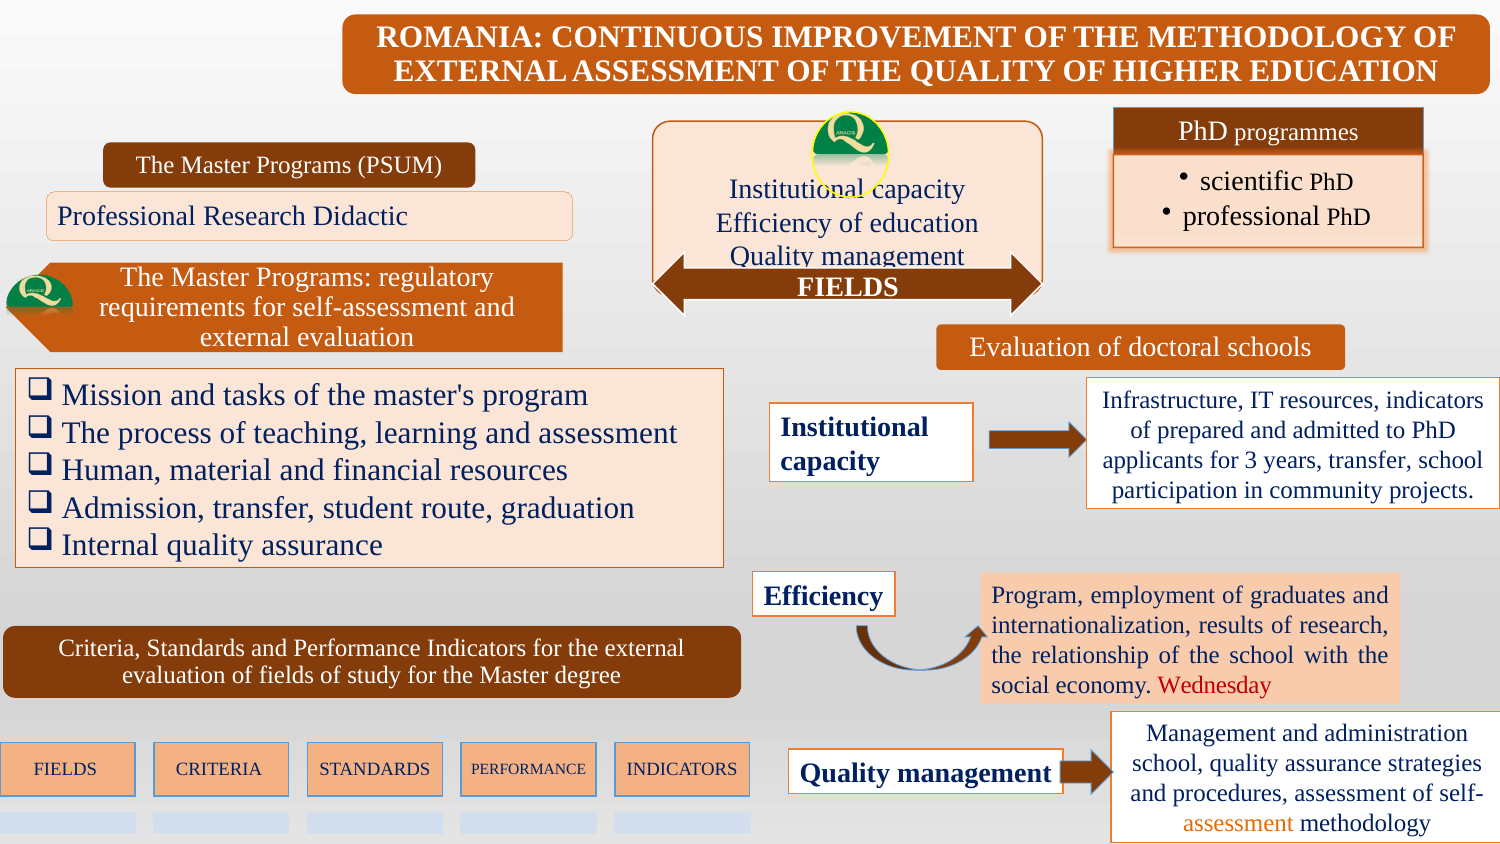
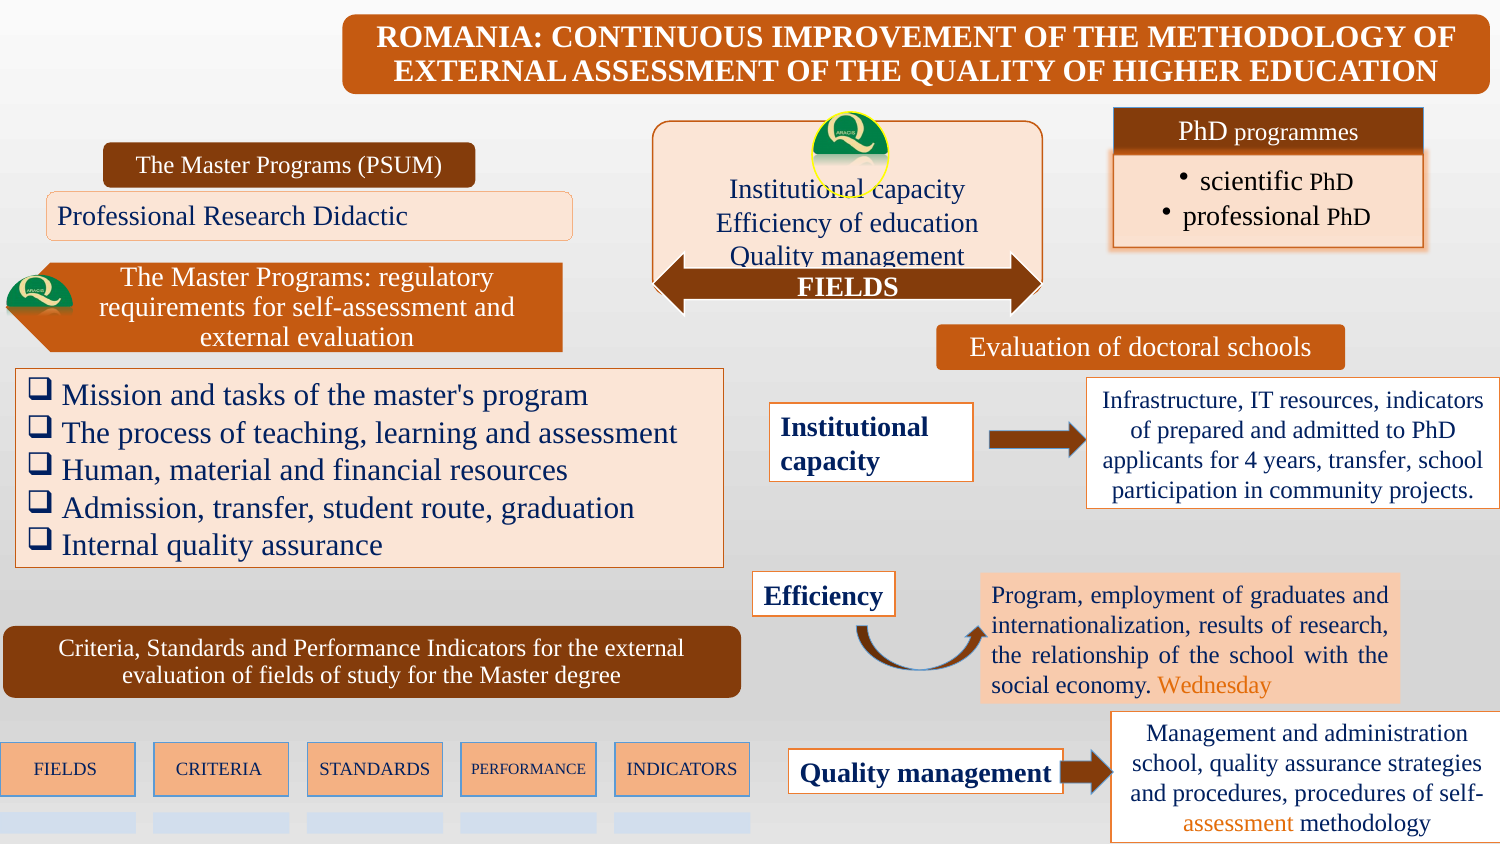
3: 3 -> 4 (1251, 460)
Wednesday colour: red -> orange (1215, 685)
procedures assessment: assessment -> procedures (1350, 794)
